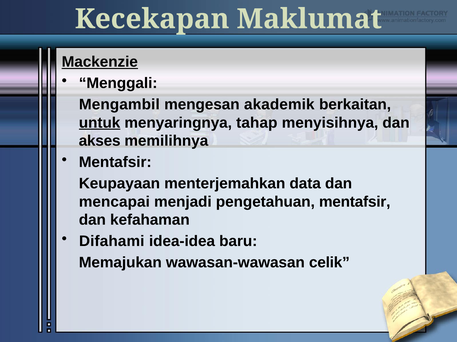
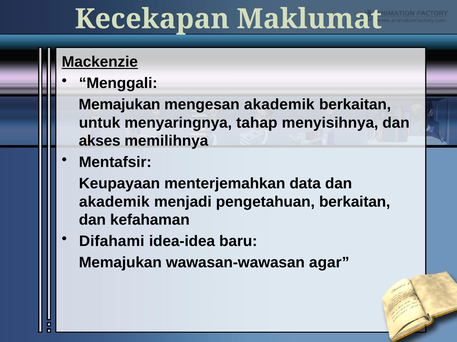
Mengambil: Mengambil -> Memajukan (120, 105)
untuk underline: present -> none (100, 123)
mencapai: mencapai -> akademik (114, 202)
pengetahuan mentafsir: mentafsir -> berkaitan (355, 202)
celik: celik -> agar (329, 263)
